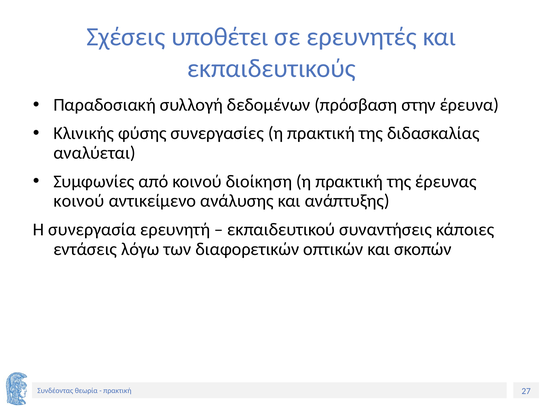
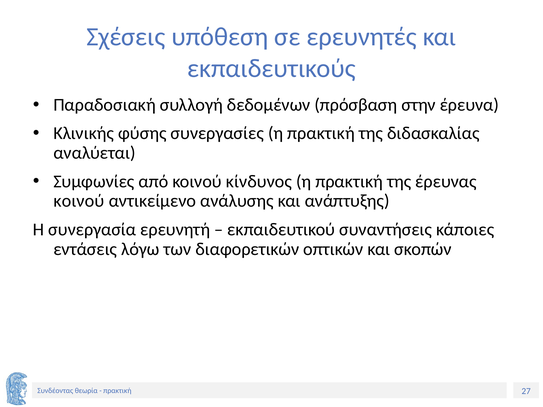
υποθέτει: υποθέτει -> υπόθεση (220, 37)
διοίκηση: διοίκηση -> κίνδυνος (259, 182)
